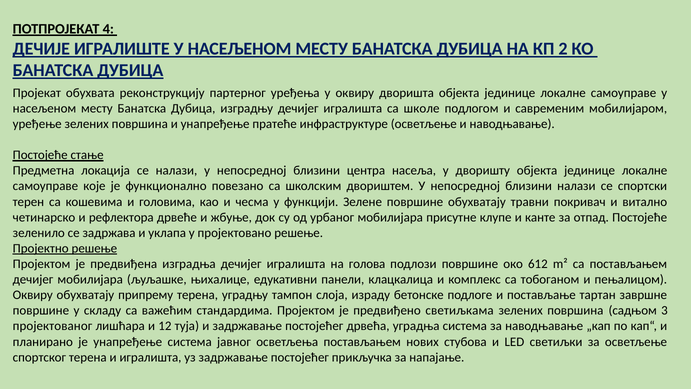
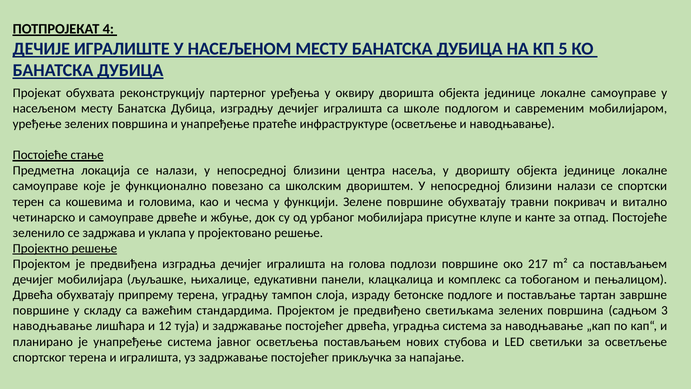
2: 2 -> 5 (563, 49)
и рефлектора: рефлектора -> самоуправе (121, 217)
612: 612 -> 217 (538, 264)
Оквиру: Оквиру -> Дрвећа (33, 295)
пројектованог: пројектованог -> наводњавање (52, 326)
